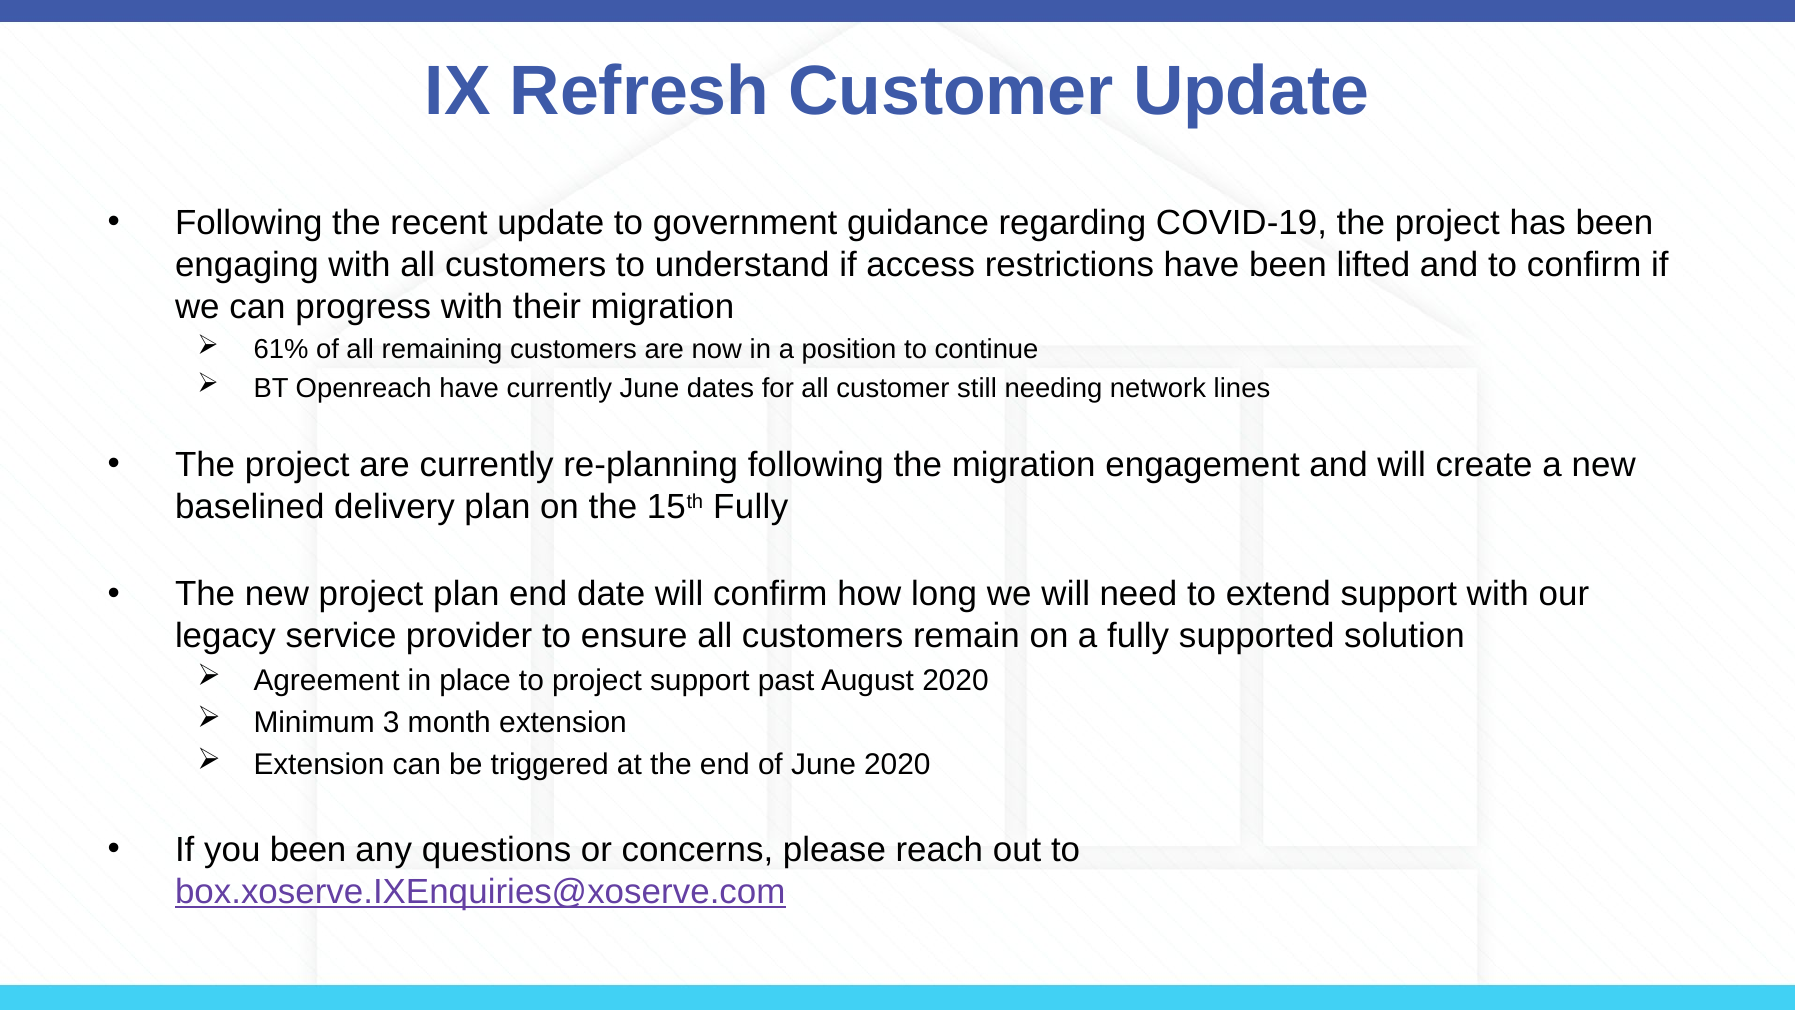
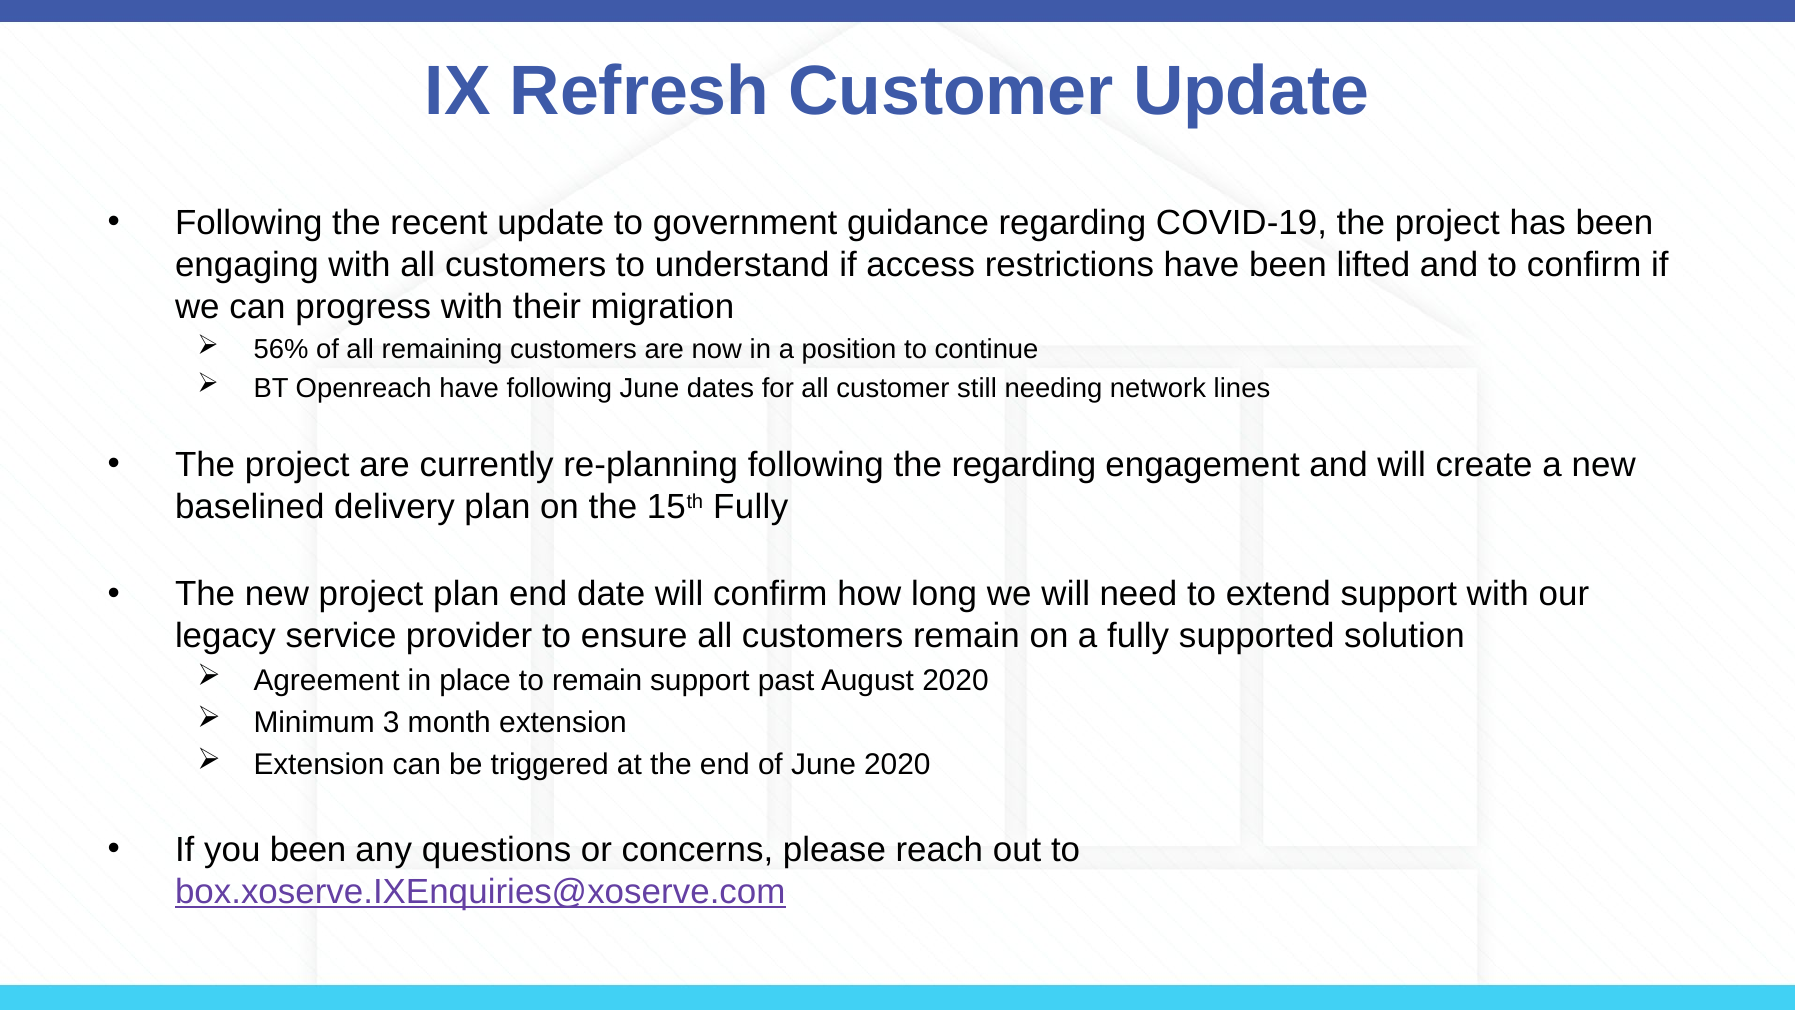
61%: 61% -> 56% (281, 350)
have currently: currently -> following (559, 388)
the migration: migration -> regarding (1024, 465)
to project: project -> remain (597, 681)
